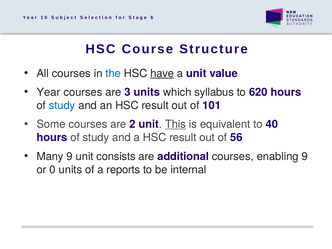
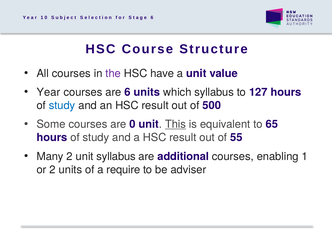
the colour: blue -> purple (113, 73)
have underline: present -> none (162, 73)
are 3: 3 -> 6 (127, 92)
620: 620 -> 127 (258, 92)
101: 101 -> 500 (212, 105)
are 2: 2 -> 0 (132, 124)
40: 40 -> 65 (272, 124)
56: 56 -> 55 (236, 138)
Many 9: 9 -> 2 (70, 156)
unit consists: consists -> syllabus (116, 156)
enabling 9: 9 -> 1 (305, 156)
or 0: 0 -> 2 (53, 170)
reports: reports -> require (123, 170)
internal: internal -> adviser (188, 170)
